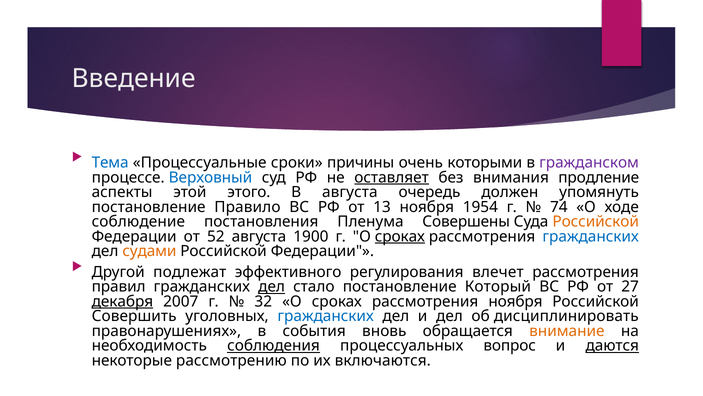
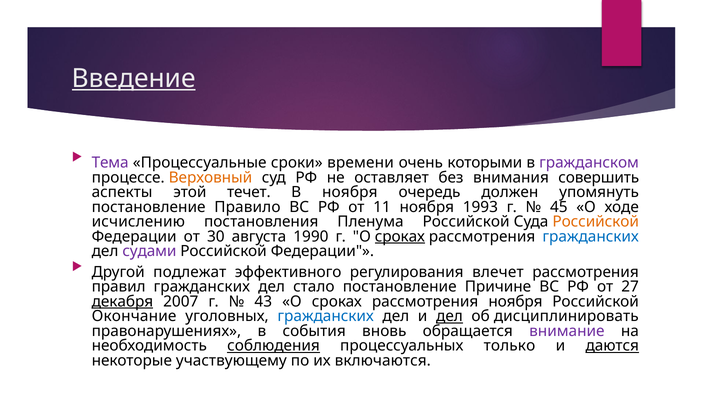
Введение underline: none -> present (134, 78)
Тема colour: blue -> purple (110, 162)
причины: причины -> времени (361, 162)
Верховный colour: blue -> orange (210, 177)
оставляет underline: present -> none (392, 177)
продление: продление -> совершить (599, 177)
этого: этого -> течет (249, 192)
В августа: августа -> ноября (350, 192)
13: 13 -> 11 (382, 207)
1954: 1954 -> 1993 (480, 207)
74: 74 -> 45 (559, 207)
соблюдение: соблюдение -> исчислению (138, 221)
Пленума Совершены: Совершены -> Российской (466, 221)
52: 52 -> 30 (216, 236)
1900: 1900 -> 1990 (311, 236)
судами colour: orange -> purple (149, 251)
дел underline: present -> none (272, 286)
Который: Который -> Причине (498, 286)
32: 32 -> 43 (263, 301)
Совершить: Совершить -> Окончание (134, 316)
дел underline: none -> present (449, 316)
внимание colour: orange -> purple (567, 331)
вопрос: вопрос -> только (509, 345)
рассмотрению: рассмотрению -> участвующему (231, 360)
